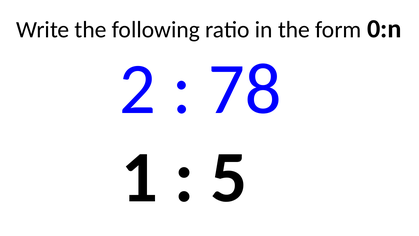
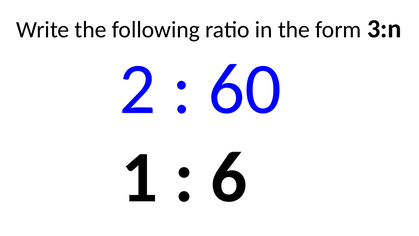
0:n: 0:n -> 3:n (384, 29)
78: 78 -> 60 (245, 89)
5: 5 -> 6 (229, 177)
